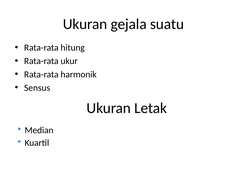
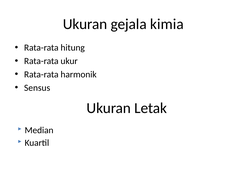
suatu: suatu -> kimia (167, 24)
